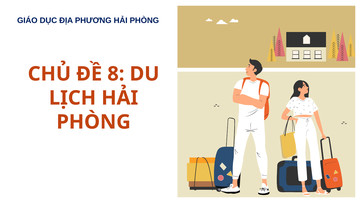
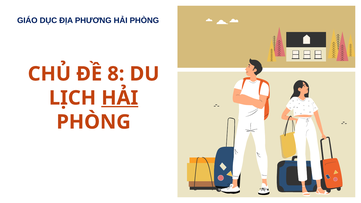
HẢI underline: none -> present (120, 98)
